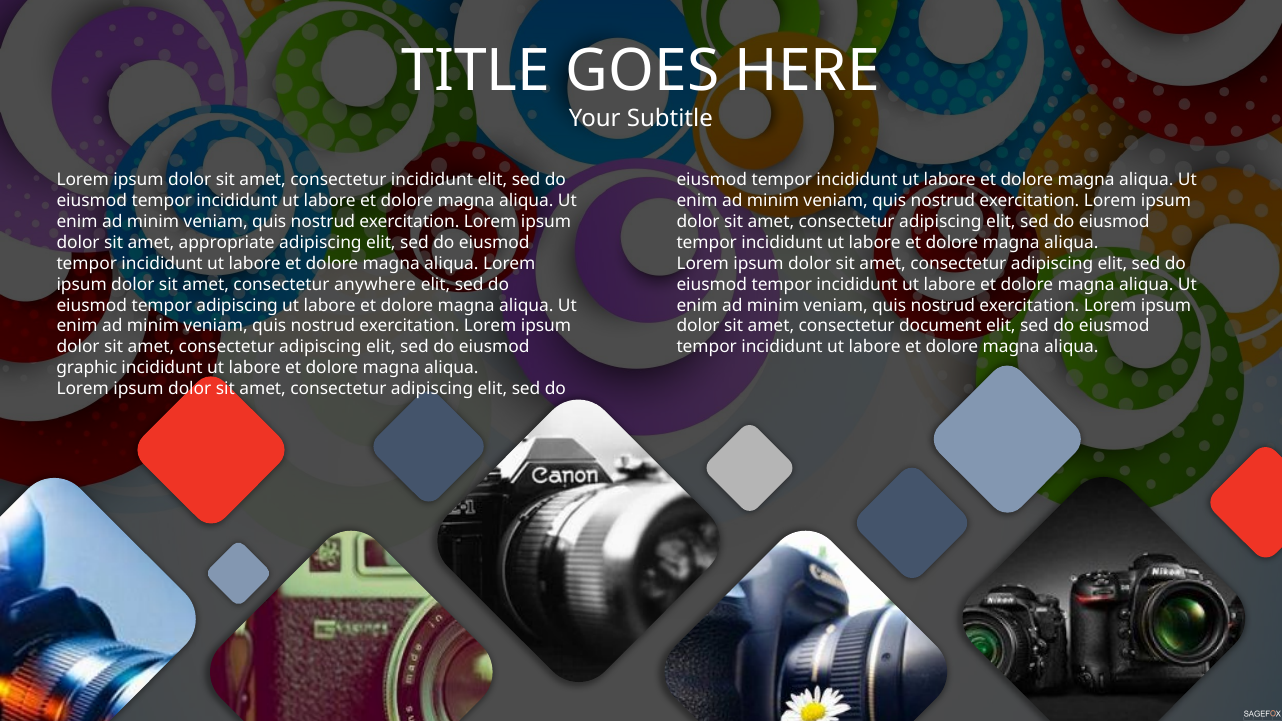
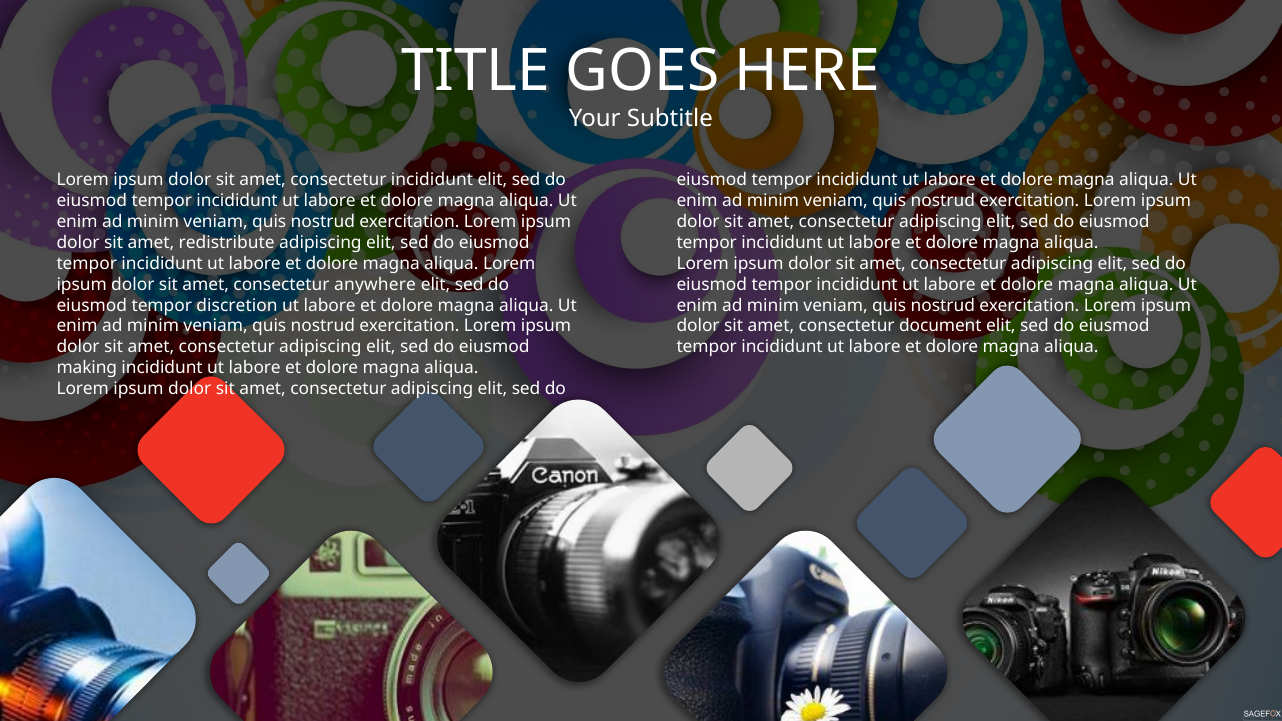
appropriate: appropriate -> redistribute (227, 243)
tempor adipiscing: adipiscing -> discretion (237, 305)
graphic: graphic -> making (87, 368)
